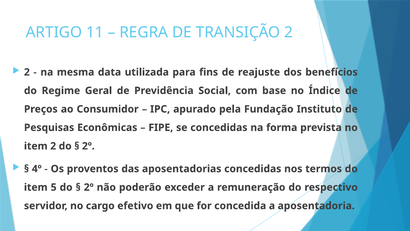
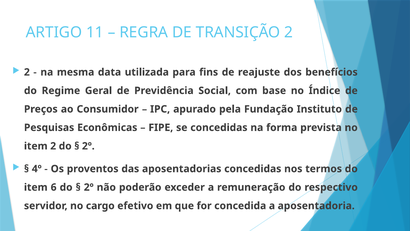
5: 5 -> 6 (54, 187)
